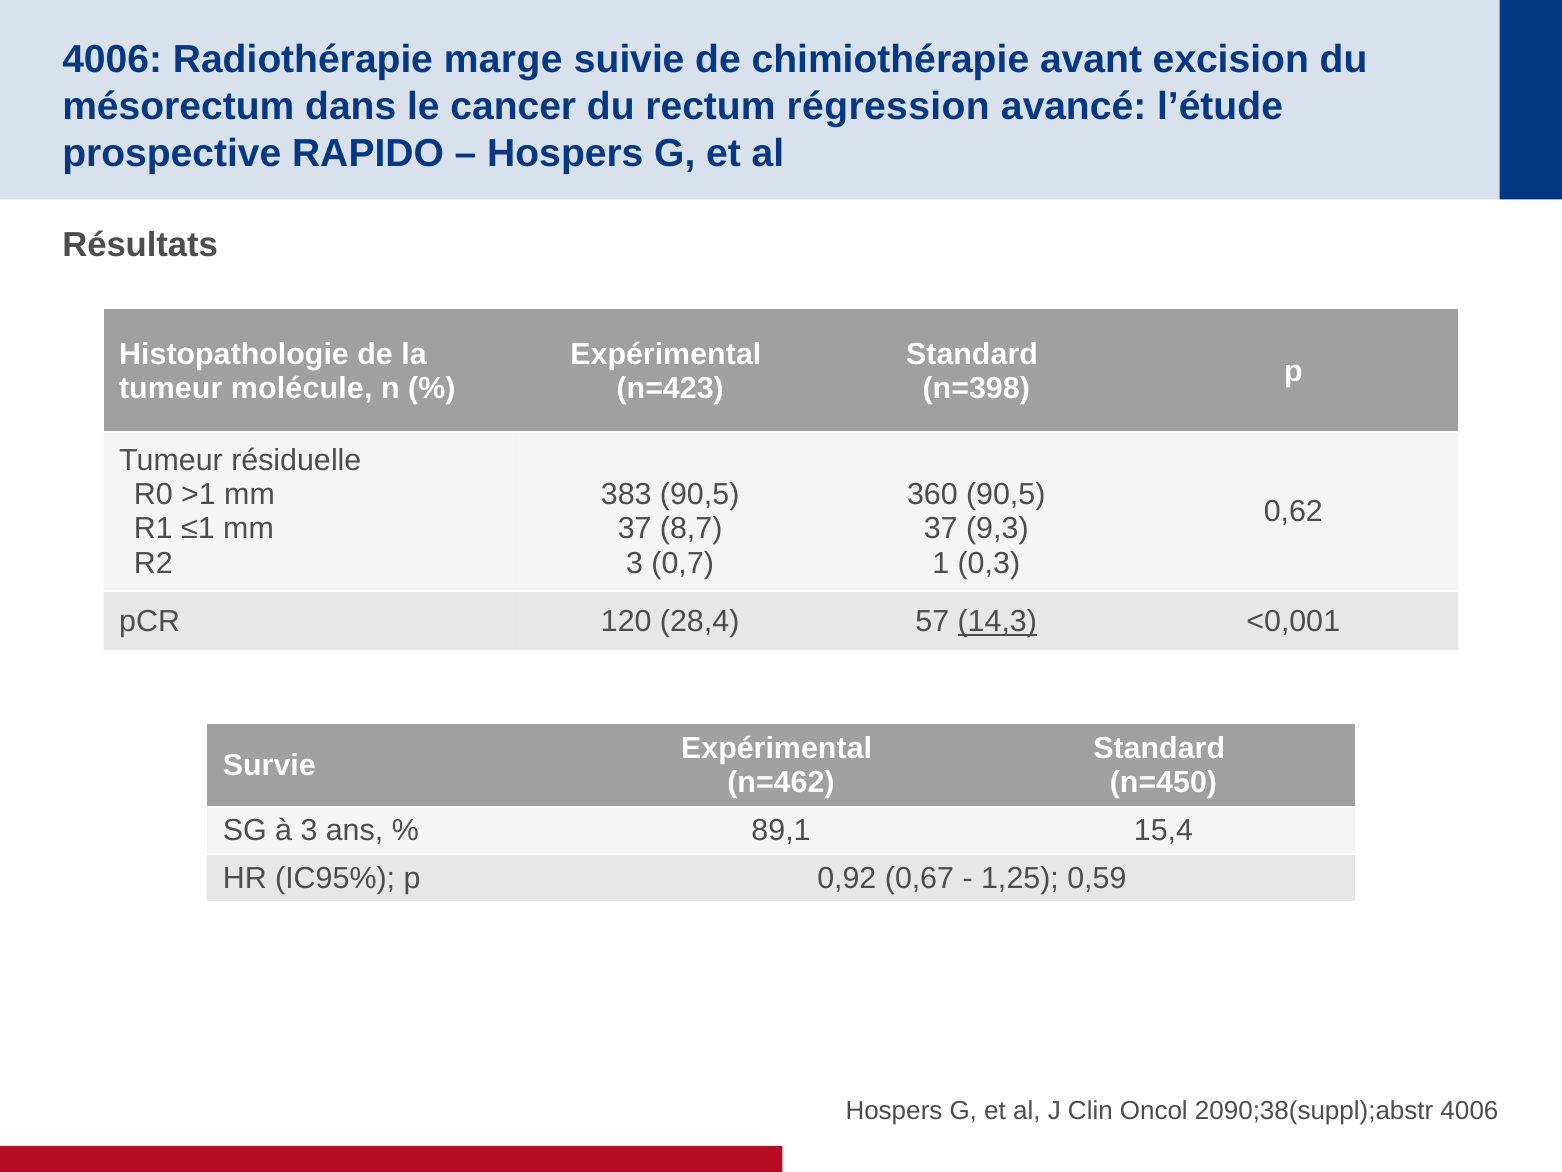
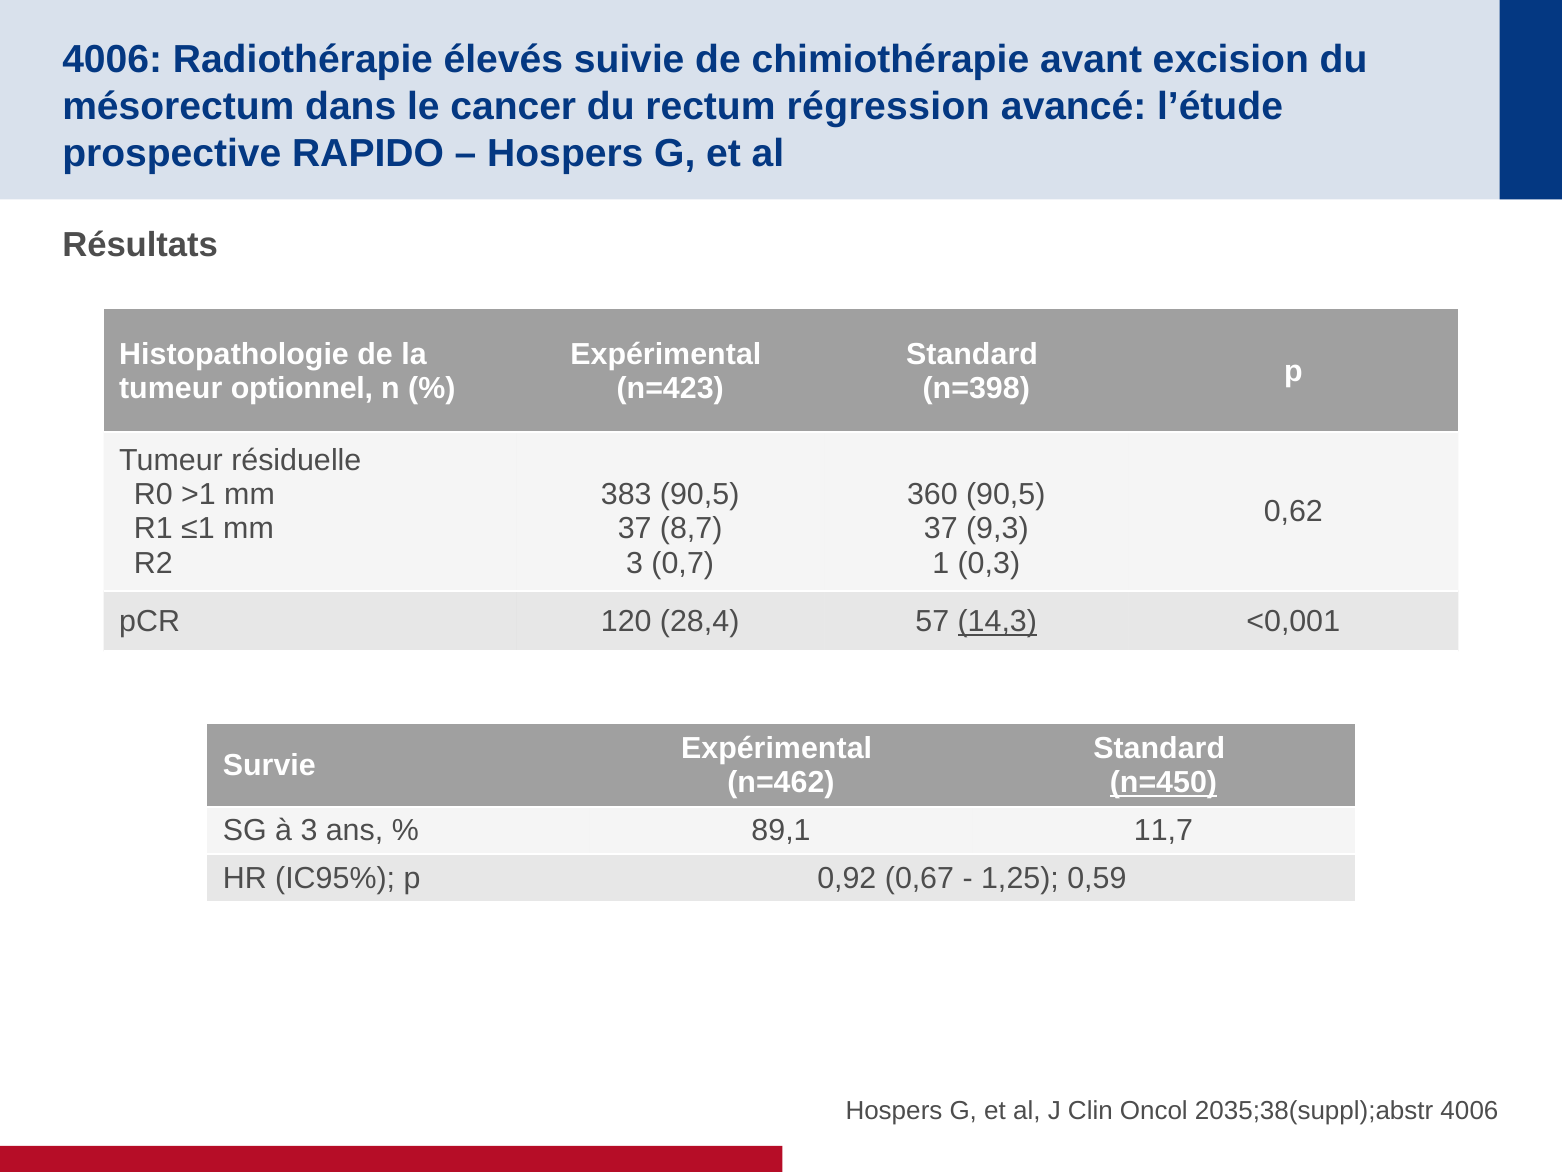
marge: marge -> élevés (503, 59)
molécule: molécule -> optionnel (302, 388)
n=450 underline: none -> present (1163, 782)
15,4: 15,4 -> 11,7 (1164, 831)
2090;38(suppl);abstr: 2090;38(suppl);abstr -> 2035;38(suppl);abstr (1314, 1111)
